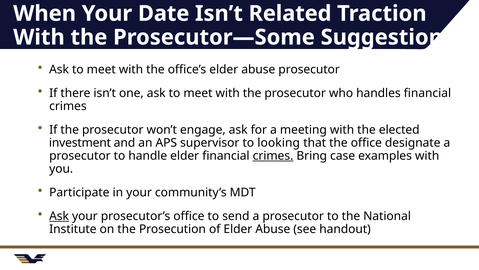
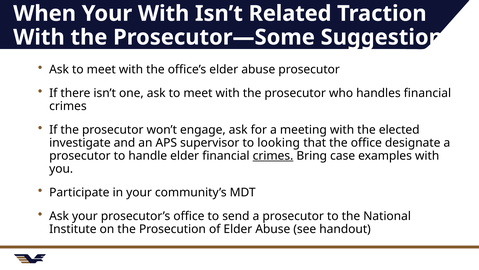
Your Date: Date -> With (164, 14)
investment: investment -> investigate (80, 143)
Ask underline: present -> none (59, 216)
